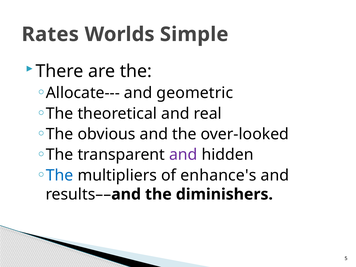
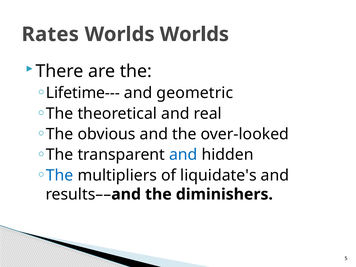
Worlds Simple: Simple -> Worlds (194, 34)
Allocate---: Allocate--- -> Lifetime--- (83, 93)
and colour: purple -> blue (183, 155)
enhance's: enhance's -> liquidate's (218, 175)
